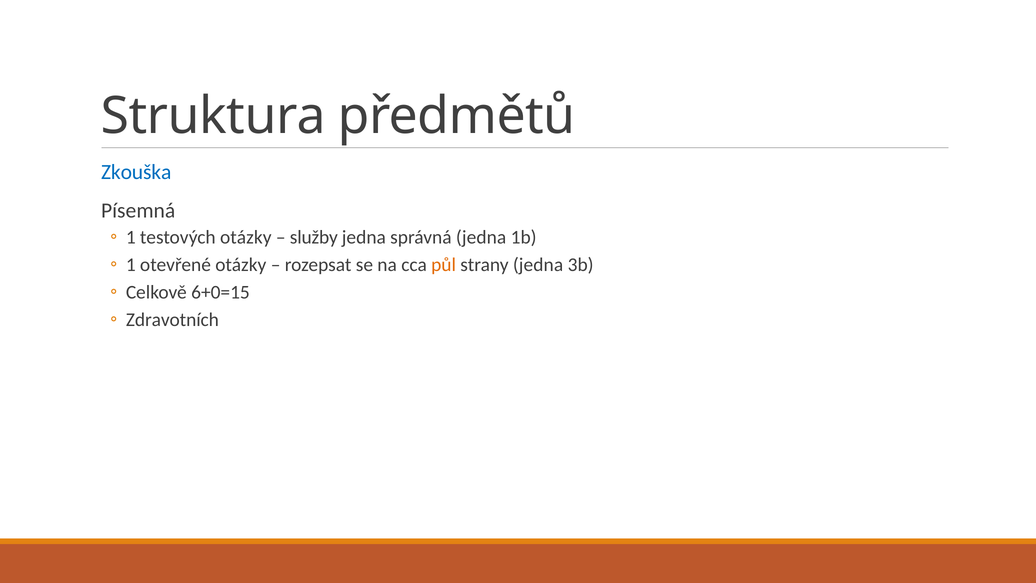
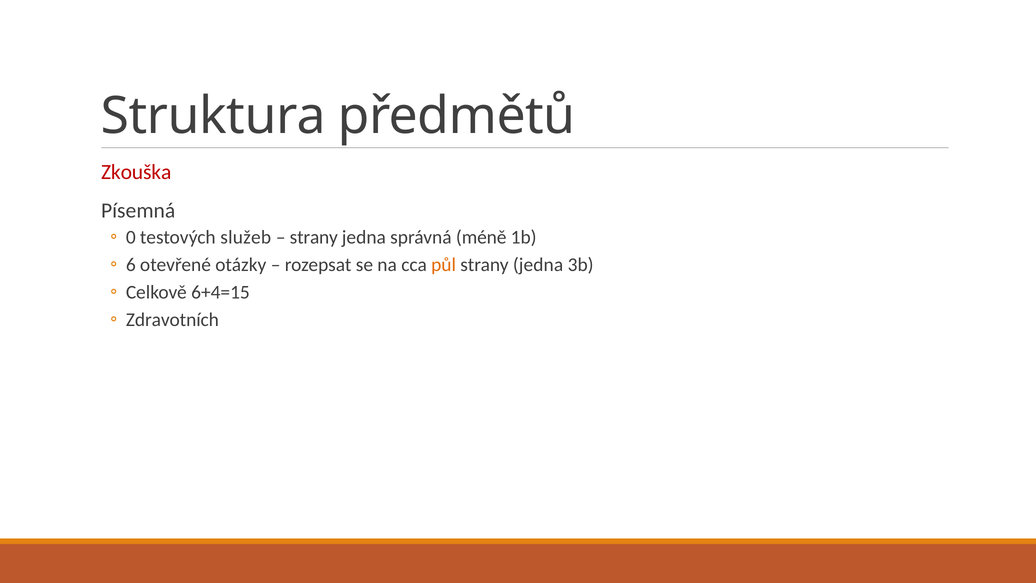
Zkouška colour: blue -> red (136, 172)
1: 1 -> 0 (131, 237)
testových otázky: otázky -> služeb (246, 237)
služby: služby -> strany (314, 237)
správná jedna: jedna -> méně (481, 237)
1: 1 -> 6 (131, 265)
6+0=15: 6+0=15 -> 6+4=15 (220, 292)
